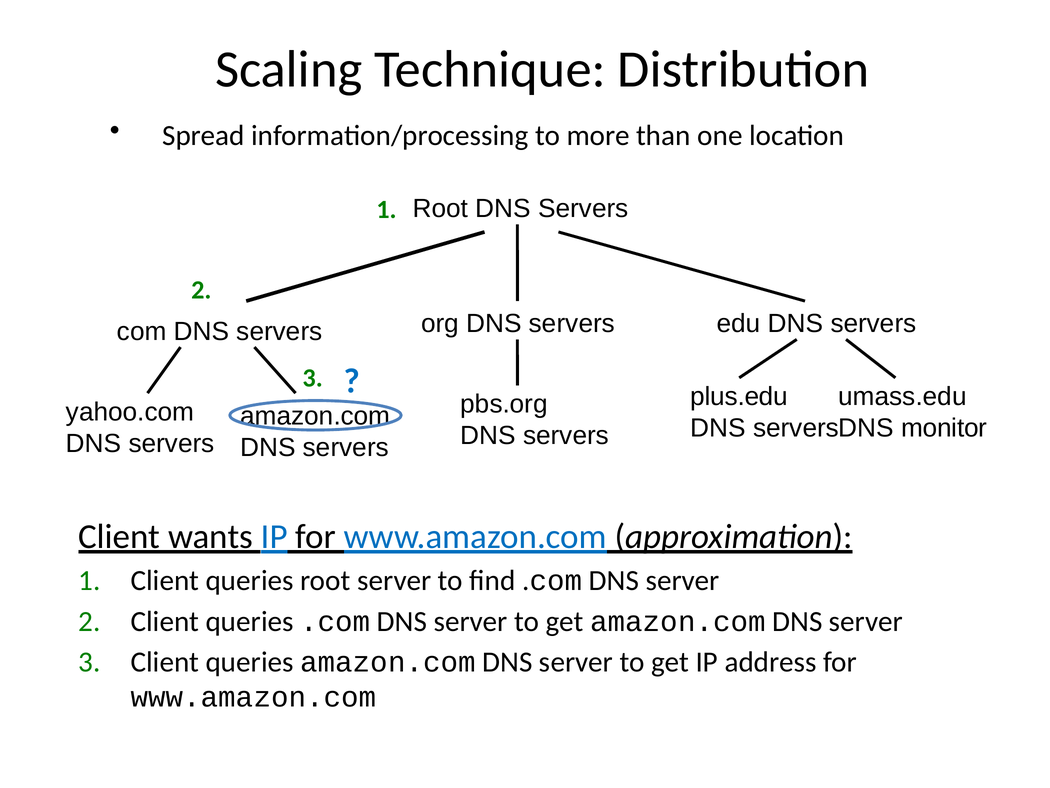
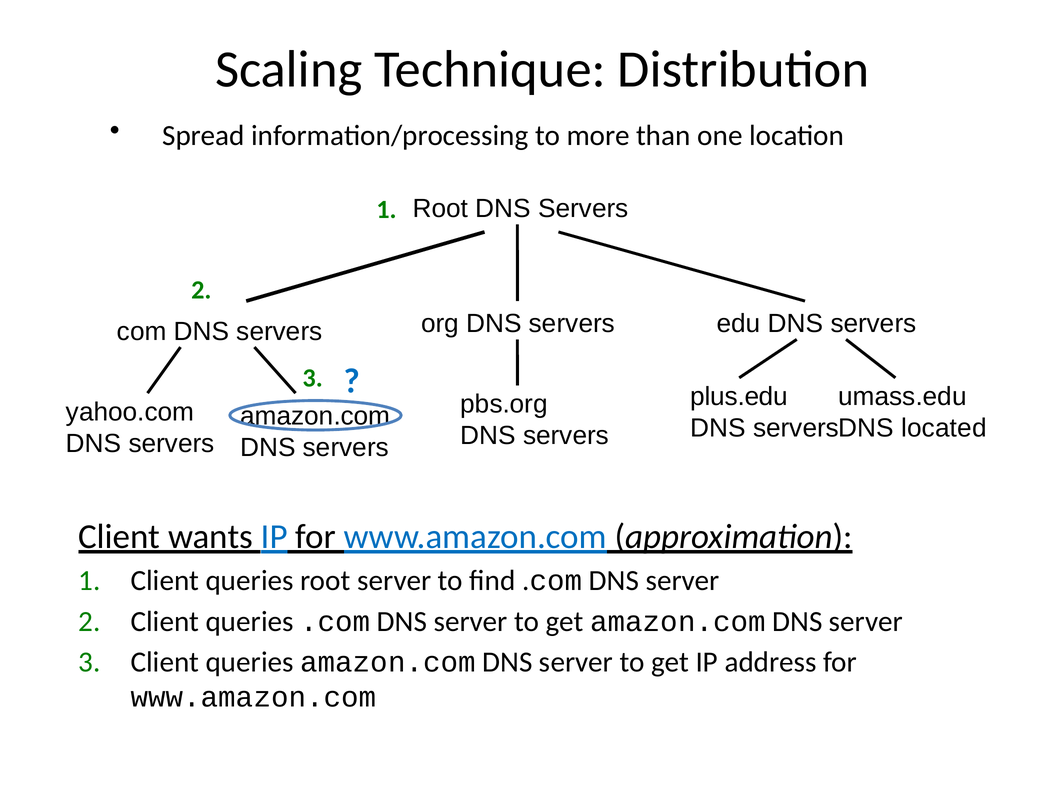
monitor: monitor -> located (944, 428)
